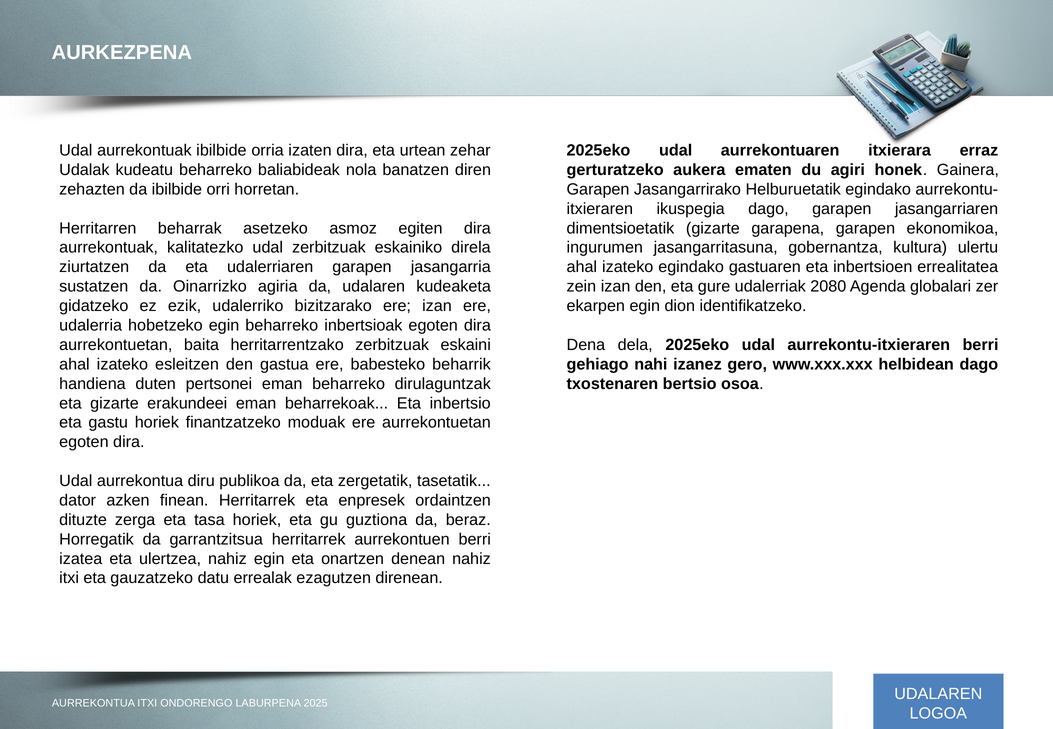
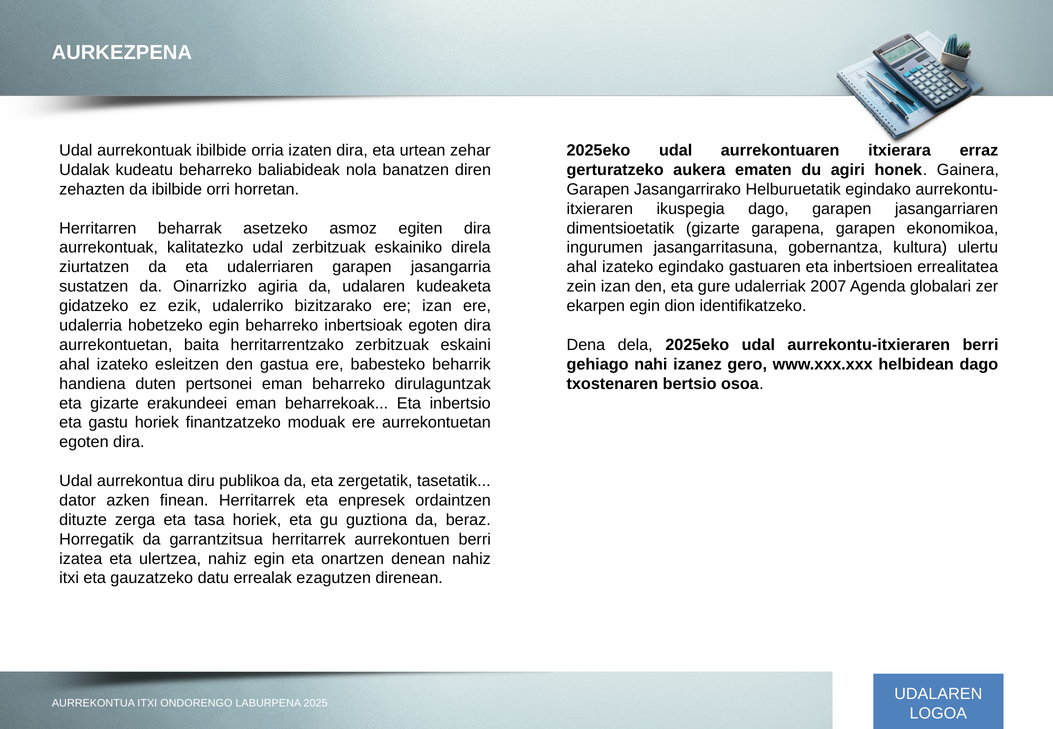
2080: 2080 -> 2007 (828, 287)
